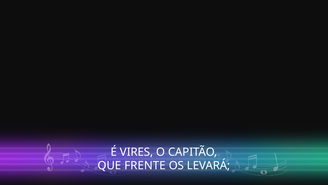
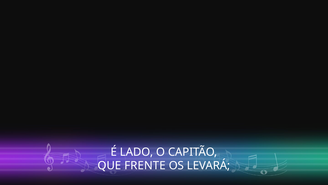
VIRES: VIRES -> LADO (137, 152)
